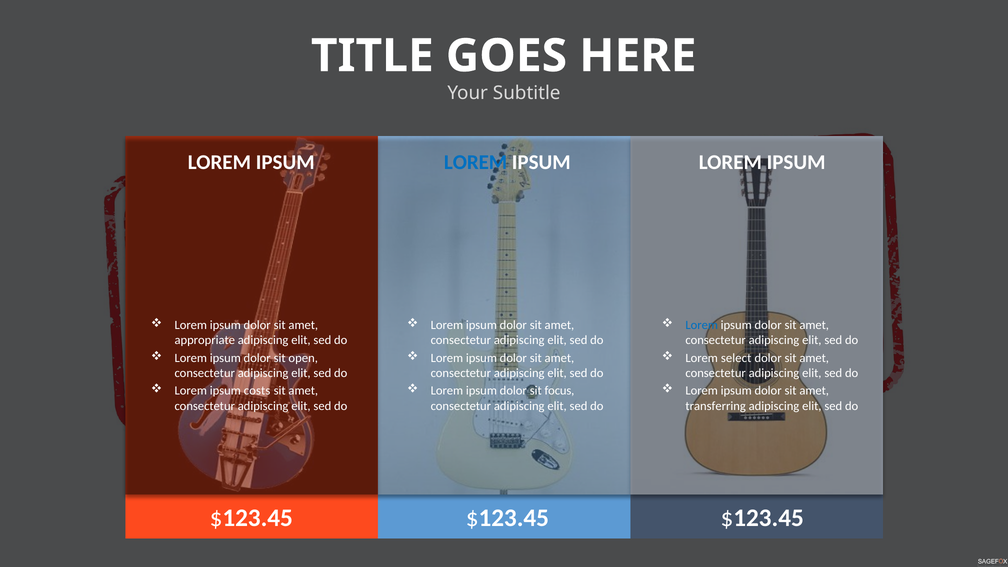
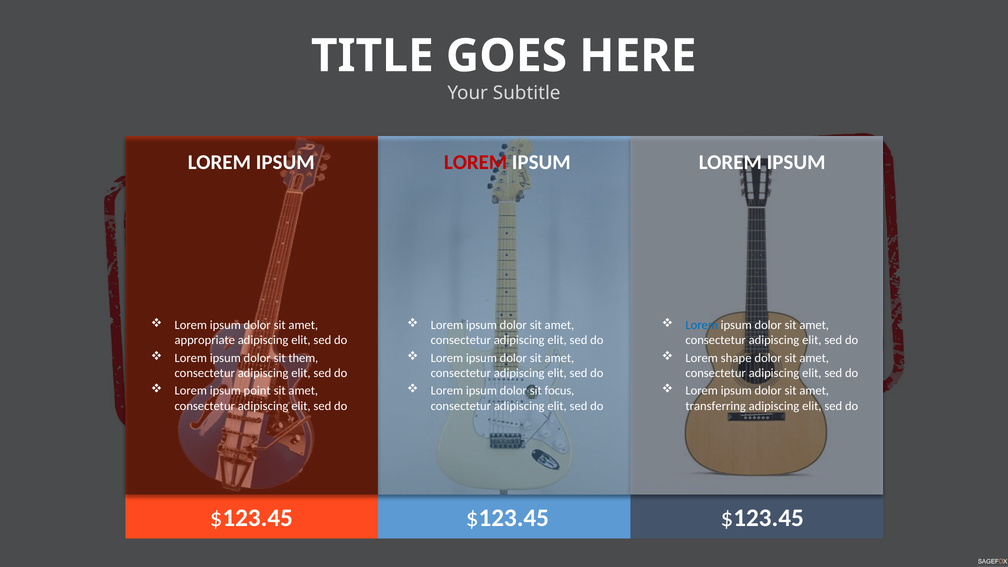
LOREM colour: blue -> red (476, 162)
open: open -> them (303, 358)
select: select -> shape (736, 358)
costs: costs -> point (257, 391)
